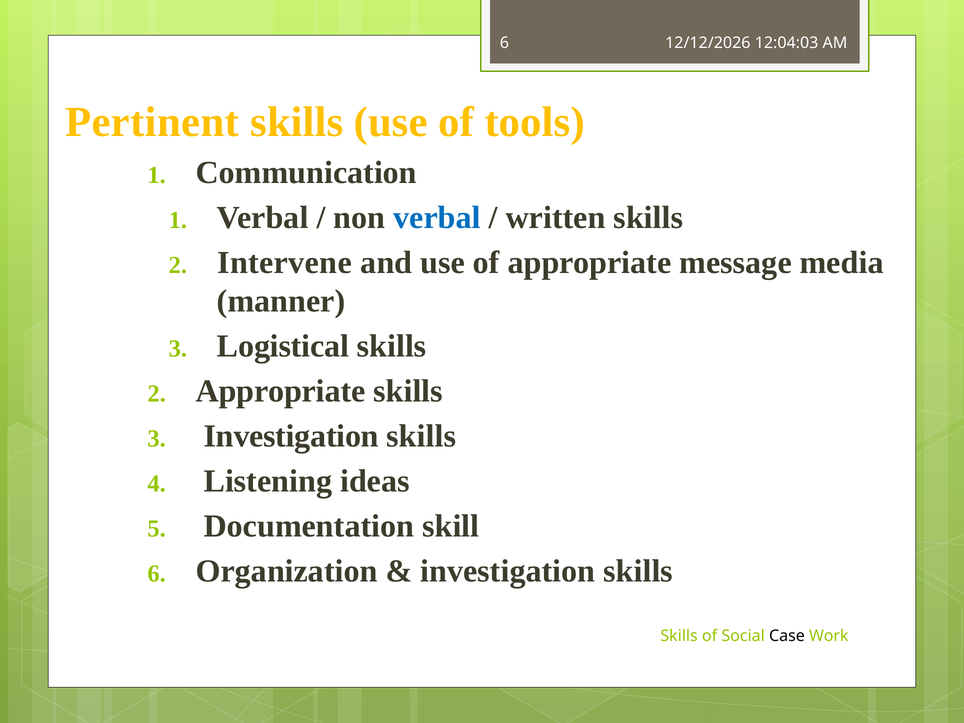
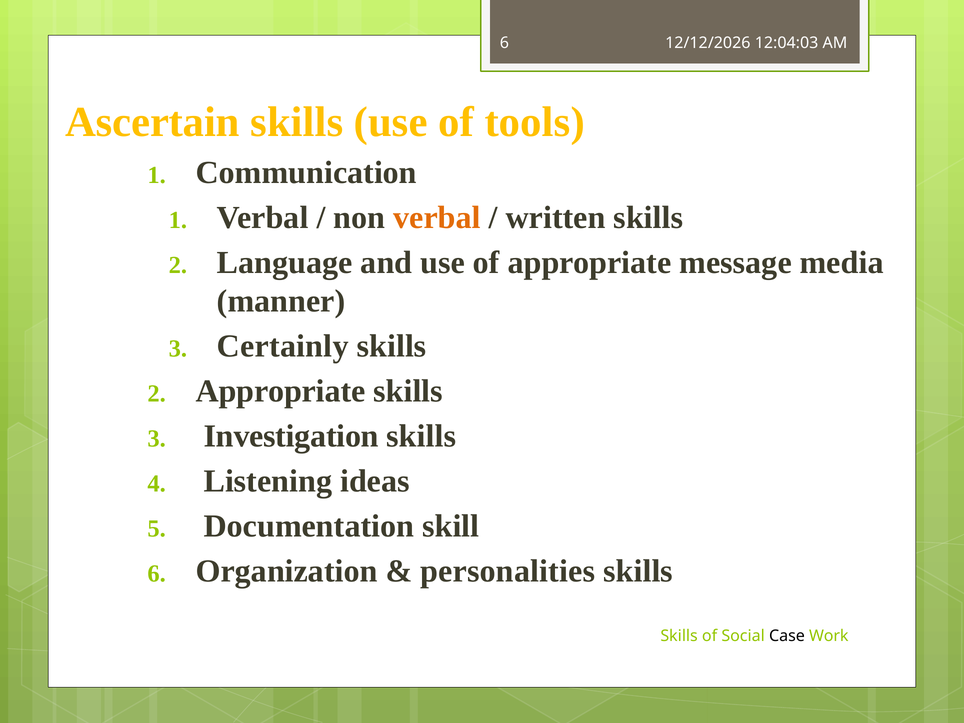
Pertinent: Pertinent -> Ascertain (152, 122)
verbal colour: blue -> orange (437, 218)
Intervene: Intervene -> Language (285, 262)
Logistical: Logistical -> Certainly (283, 346)
investigation: investigation -> personalities (508, 571)
